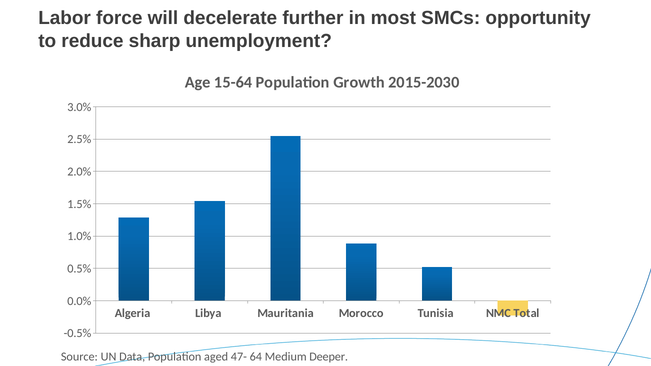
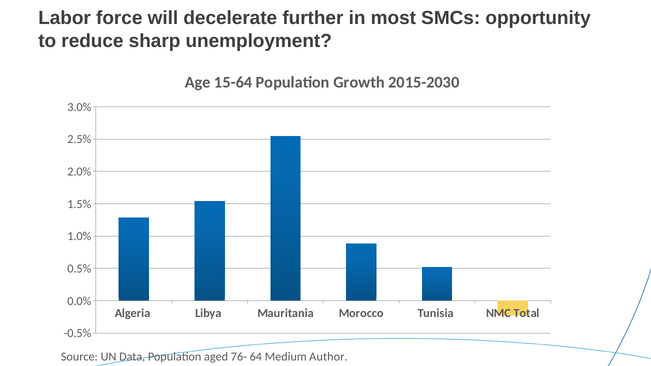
47-: 47- -> 76- (239, 357)
Deeper: Deeper -> Author (329, 357)
